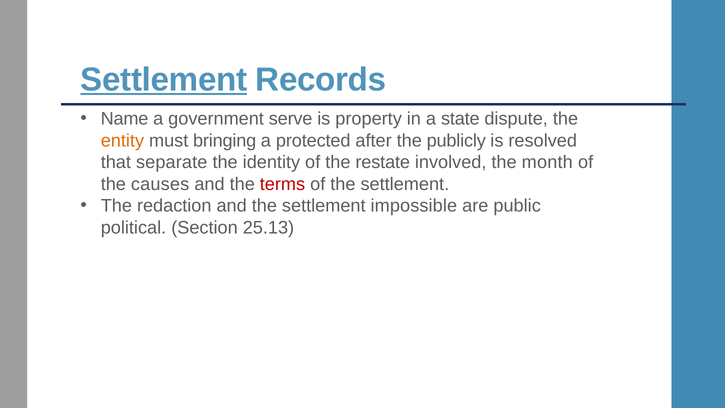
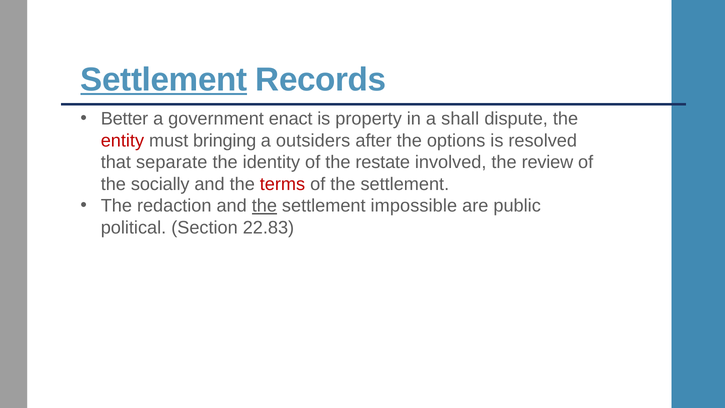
Name: Name -> Better (125, 119)
serve: serve -> enact (291, 119)
state: state -> shall (460, 119)
entity colour: orange -> red (122, 141)
protected: protected -> outsiders (313, 141)
publicly: publicly -> options (456, 141)
month: month -> review (547, 162)
causes: causes -> socially (160, 184)
the underline: none -> present (264, 206)
25.13: 25.13 -> 22.83 (268, 228)
